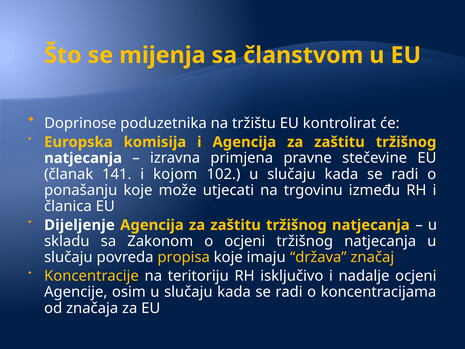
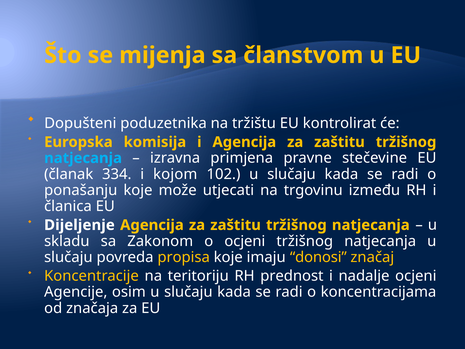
Doprinose: Doprinose -> Dopušteni (80, 123)
natjecanja colour: white -> light blue (83, 158)
141: 141 -> 334 (117, 174)
država: država -> donosi (318, 257)
isključivo: isključivo -> prednost (292, 276)
